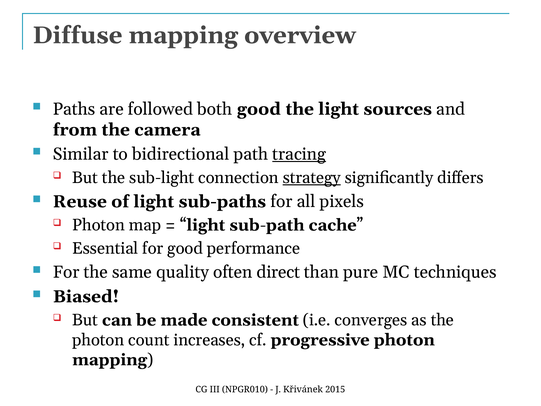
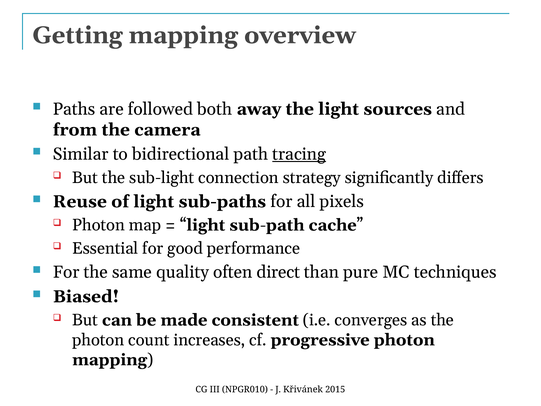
Diffuse: Diffuse -> Getting (78, 35)
both good: good -> away (259, 109)
strategy underline: present -> none (312, 178)
